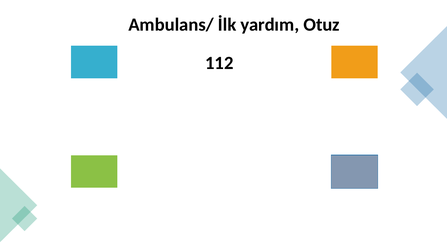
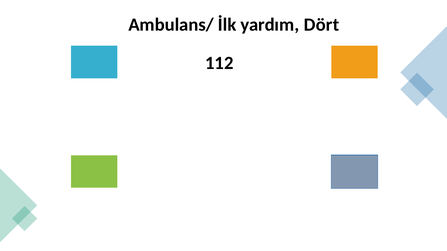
Otuz: Otuz -> Dört (321, 25)
